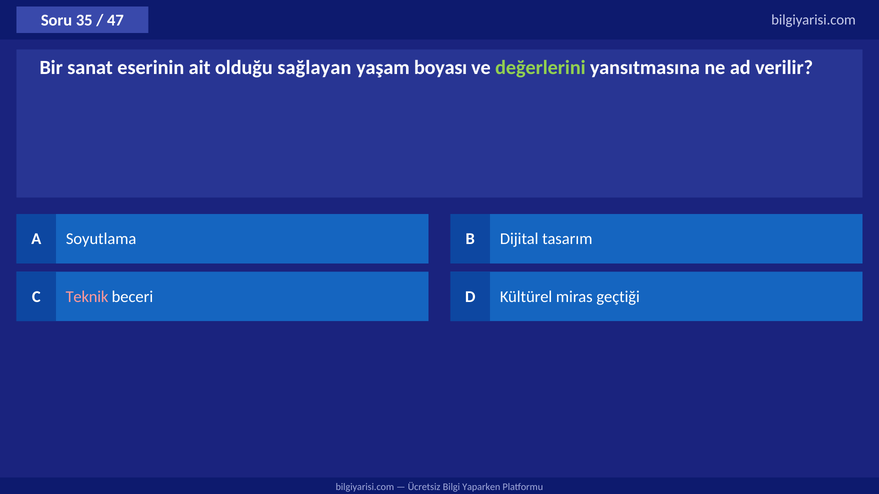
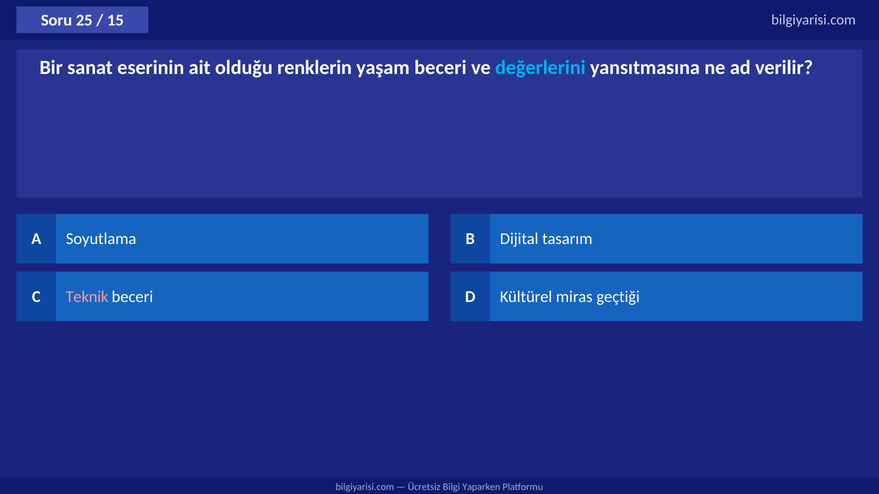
35: 35 -> 25 (84, 20)
47: 47 -> 15 (115, 20)
sağlayan: sağlayan -> renklerin (315, 68)
yaşam boyası: boyası -> beceri (440, 68)
değerlerini colour: light green -> light blue (540, 68)
